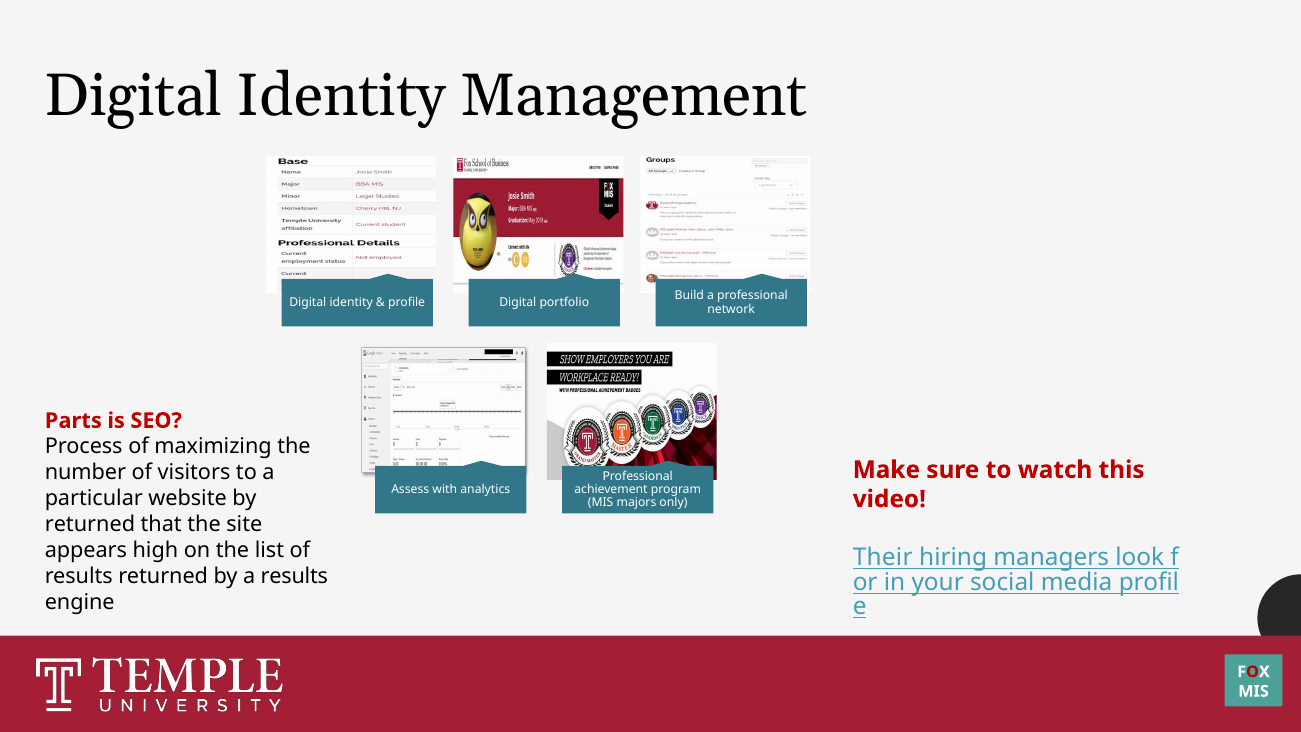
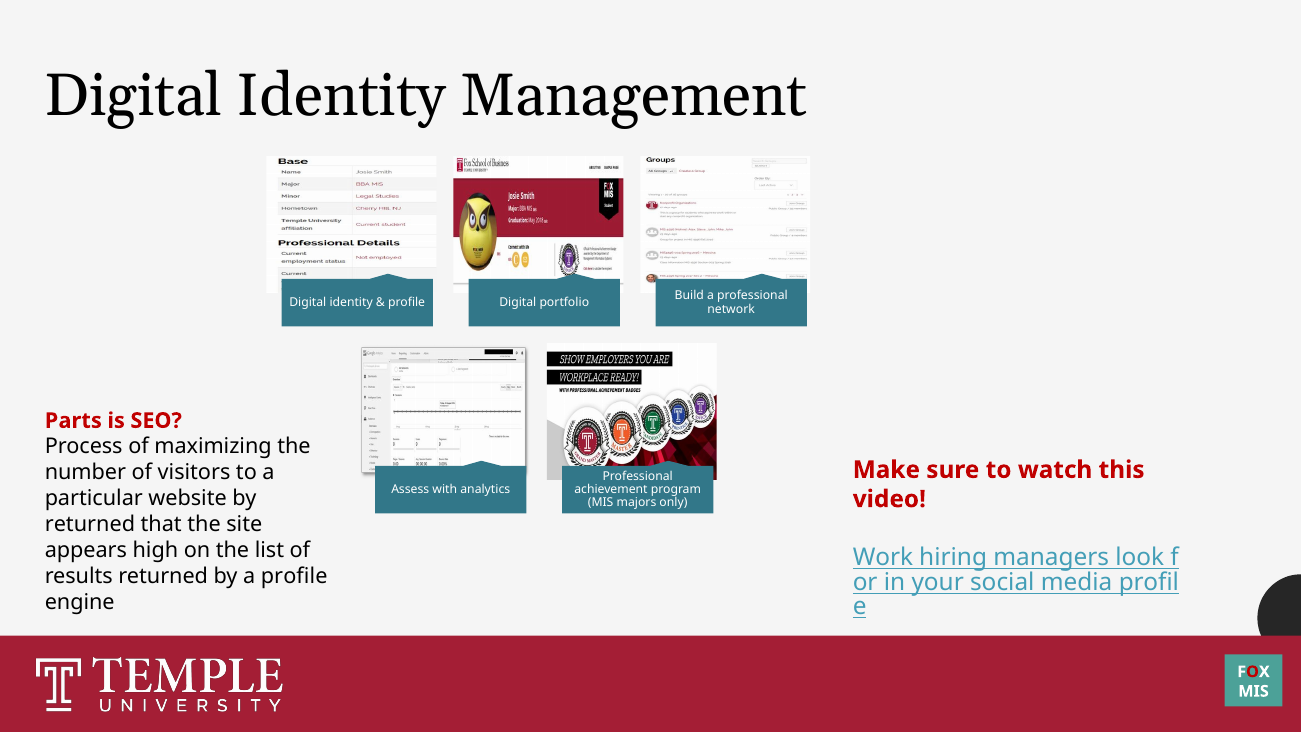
Their: Their -> Work (883, 558)
a results: results -> profile (294, 577)
